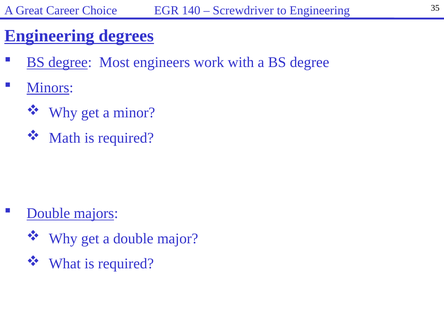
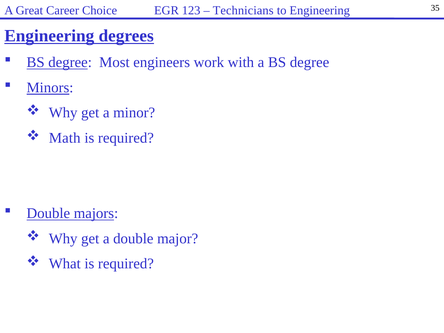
140: 140 -> 123 (191, 10)
Screwdriver: Screwdriver -> Technicians (243, 10)
